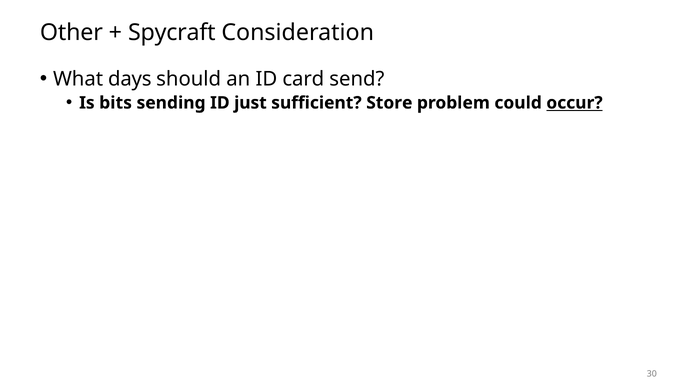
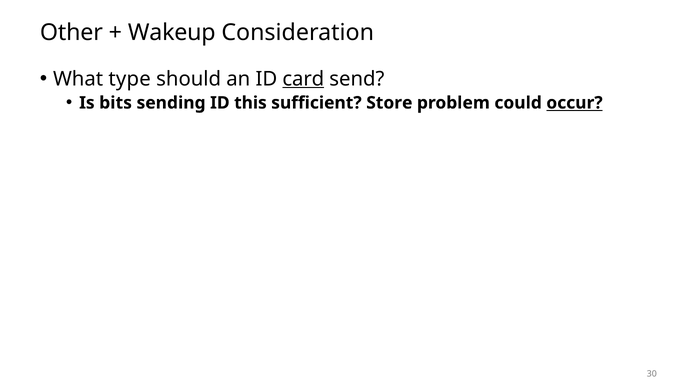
Spycraft: Spycraft -> Wakeup (172, 33)
days: days -> type (130, 79)
card underline: none -> present (303, 79)
just: just -> this (250, 103)
